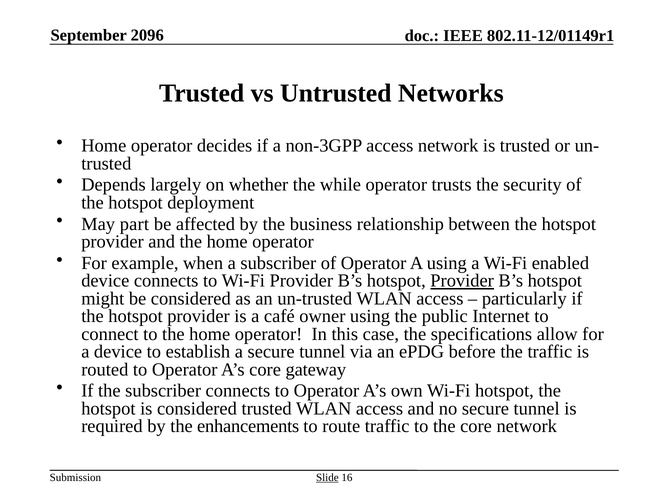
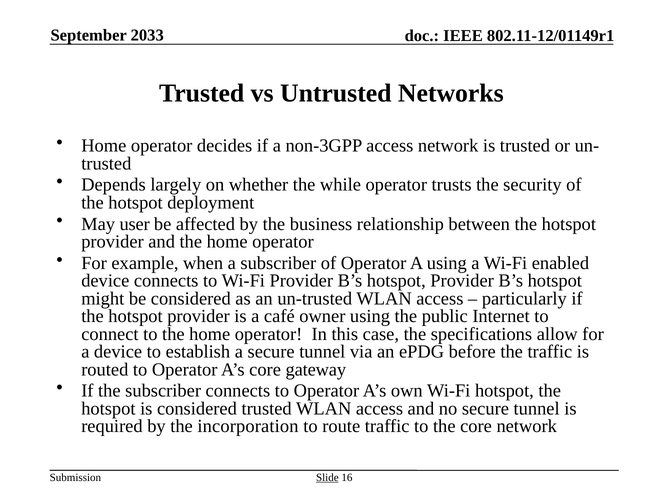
2096: 2096 -> 2033 (147, 35)
part: part -> user (135, 224)
Provider underline: present -> none (462, 280)
enhancements: enhancements -> incorporation (248, 426)
